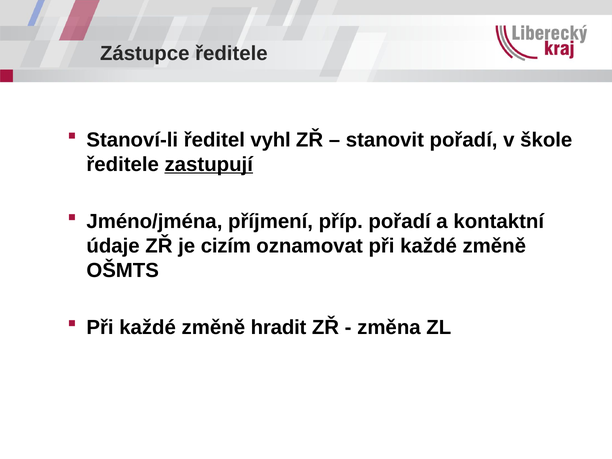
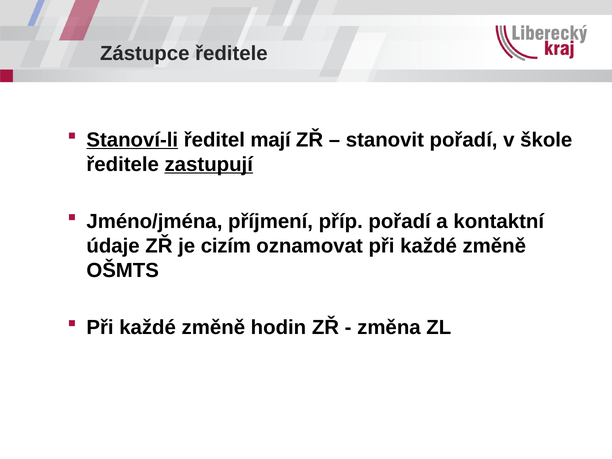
Stanoví-li underline: none -> present (132, 140)
vyhl: vyhl -> mají (271, 140)
hradit: hradit -> hodin (278, 328)
